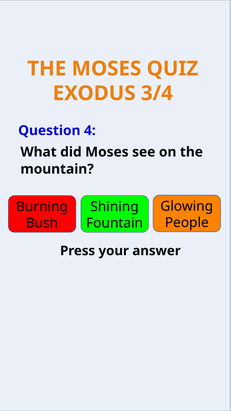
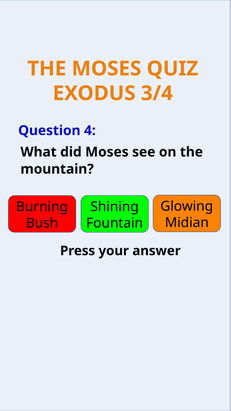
People: People -> Midian (187, 222)
